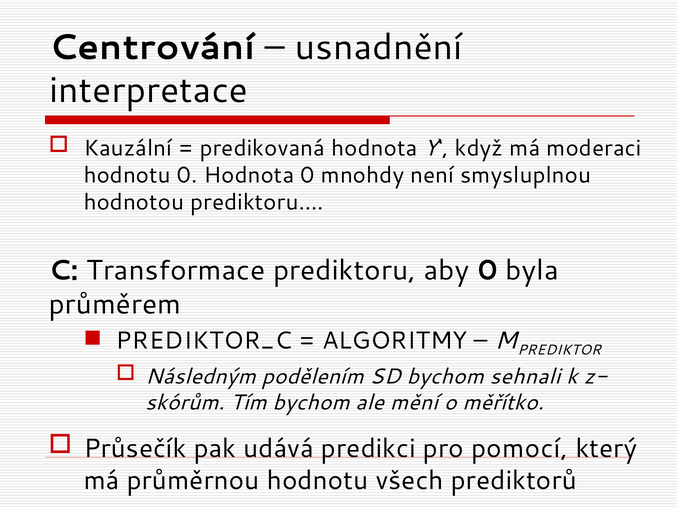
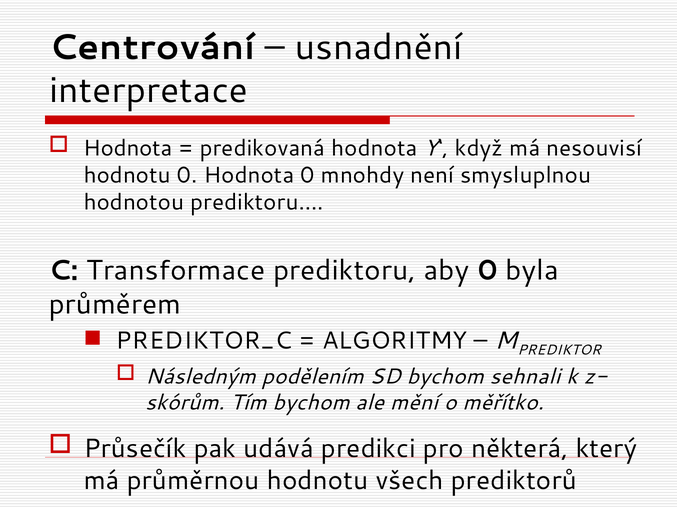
Kauzální: Kauzální -> Hodnota (128, 148)
moderaci: moderaci -> nesouvisí (594, 148)
pomocí: pomocí -> některá (520, 449)
